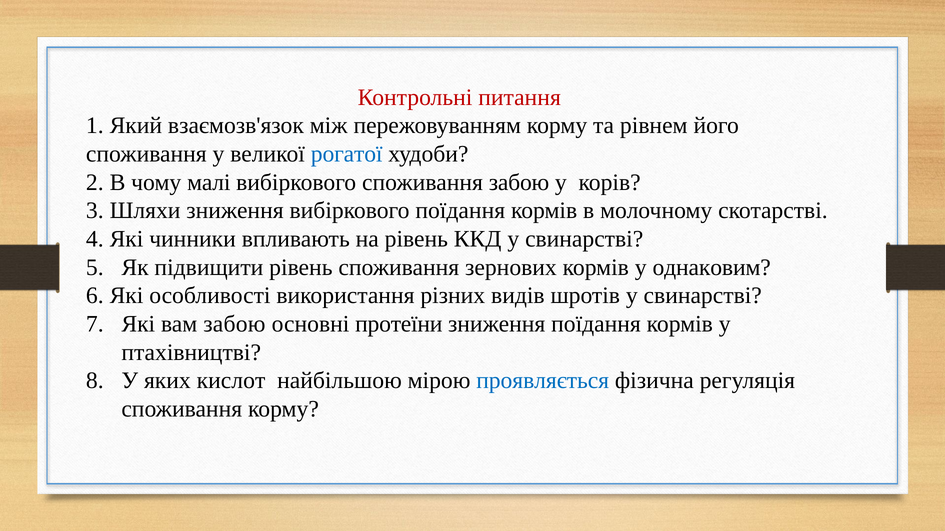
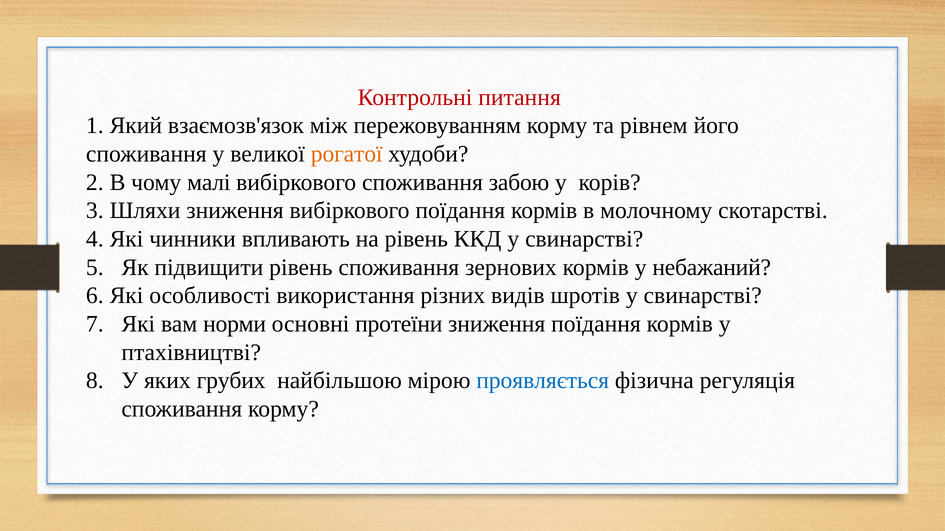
рогатої colour: blue -> orange (347, 154)
однаковим: однаковим -> небажаний (712, 268)
вам забою: забою -> норми (235, 324)
кислот: кислот -> грубих (231, 381)
